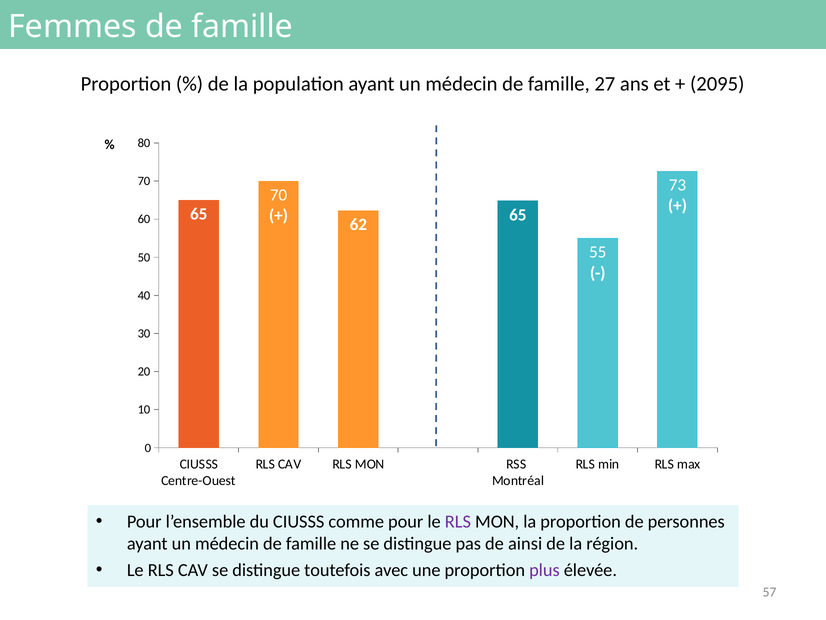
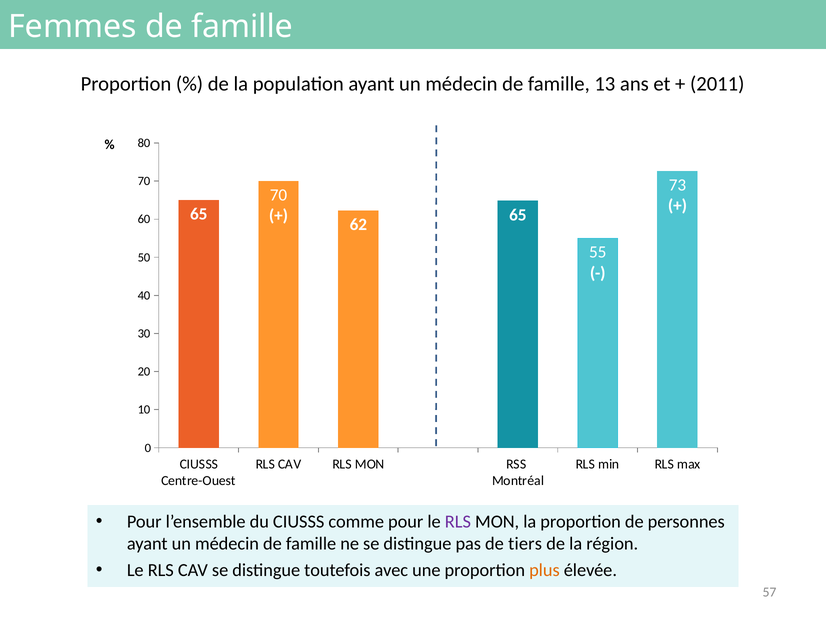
27: 27 -> 13 (605, 84)
2095: 2095 -> 2011 (717, 84)
ainsi: ainsi -> tiers (525, 543)
plus colour: purple -> orange (544, 570)
